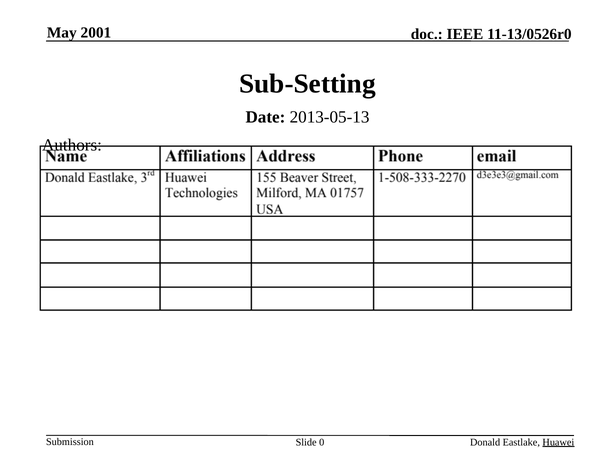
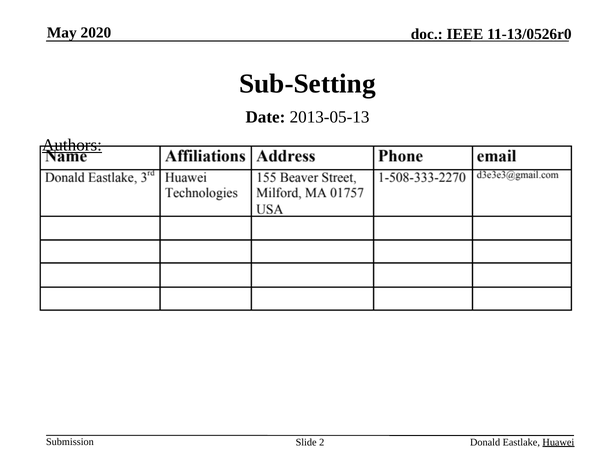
2001: 2001 -> 2020 (96, 33)
Authors underline: none -> present (72, 145)
0: 0 -> 2 (322, 442)
